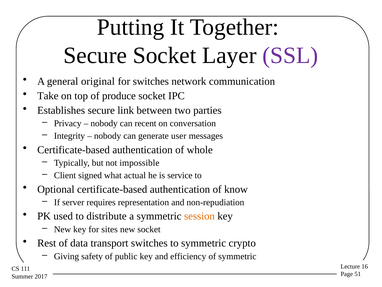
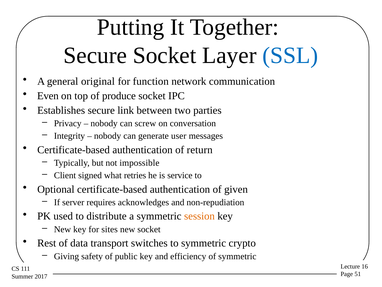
SSL colour: purple -> blue (290, 55)
for switches: switches -> function (151, 81)
Take: Take -> Even (48, 96)
recent: recent -> screw (145, 123)
whole: whole -> return (200, 150)
actual: actual -> retries (135, 175)
know: know -> given (236, 189)
representation: representation -> acknowledges (143, 202)
